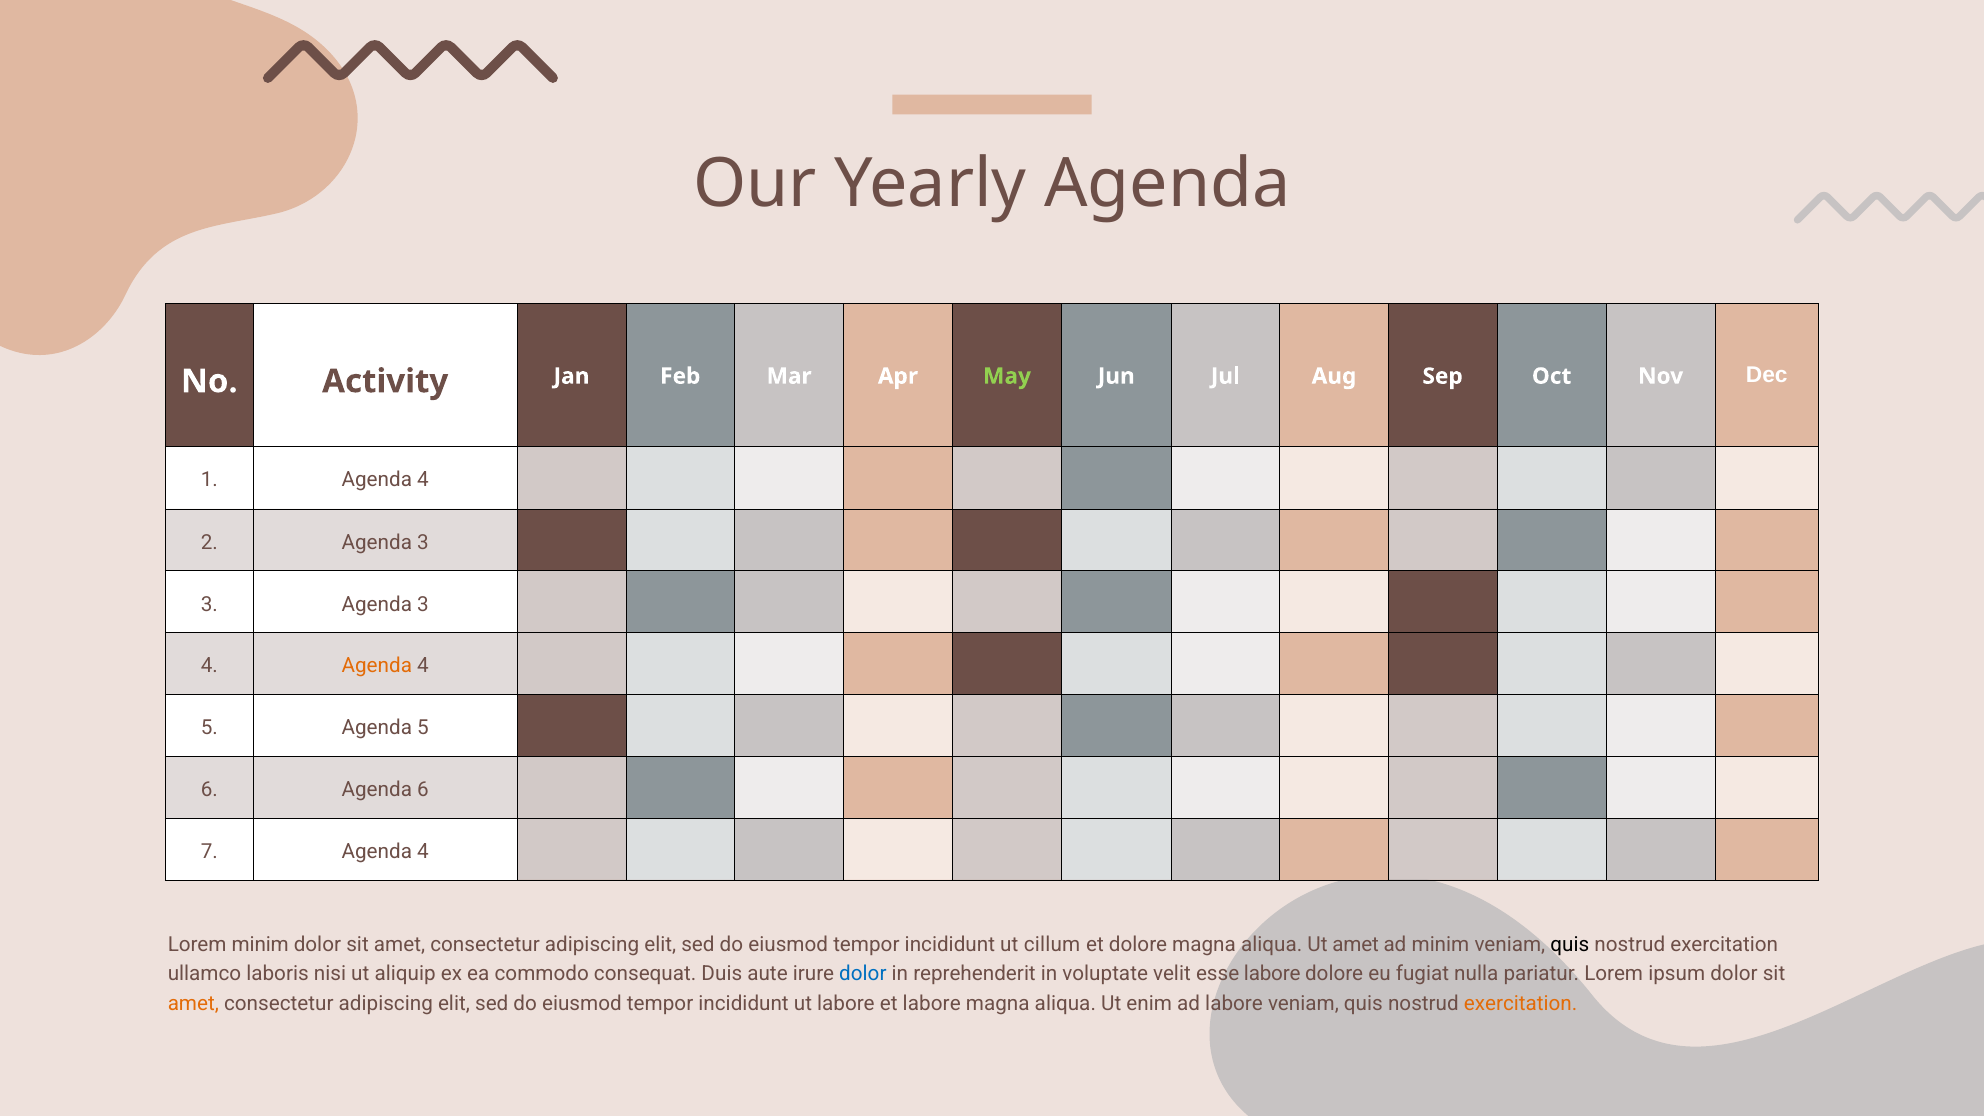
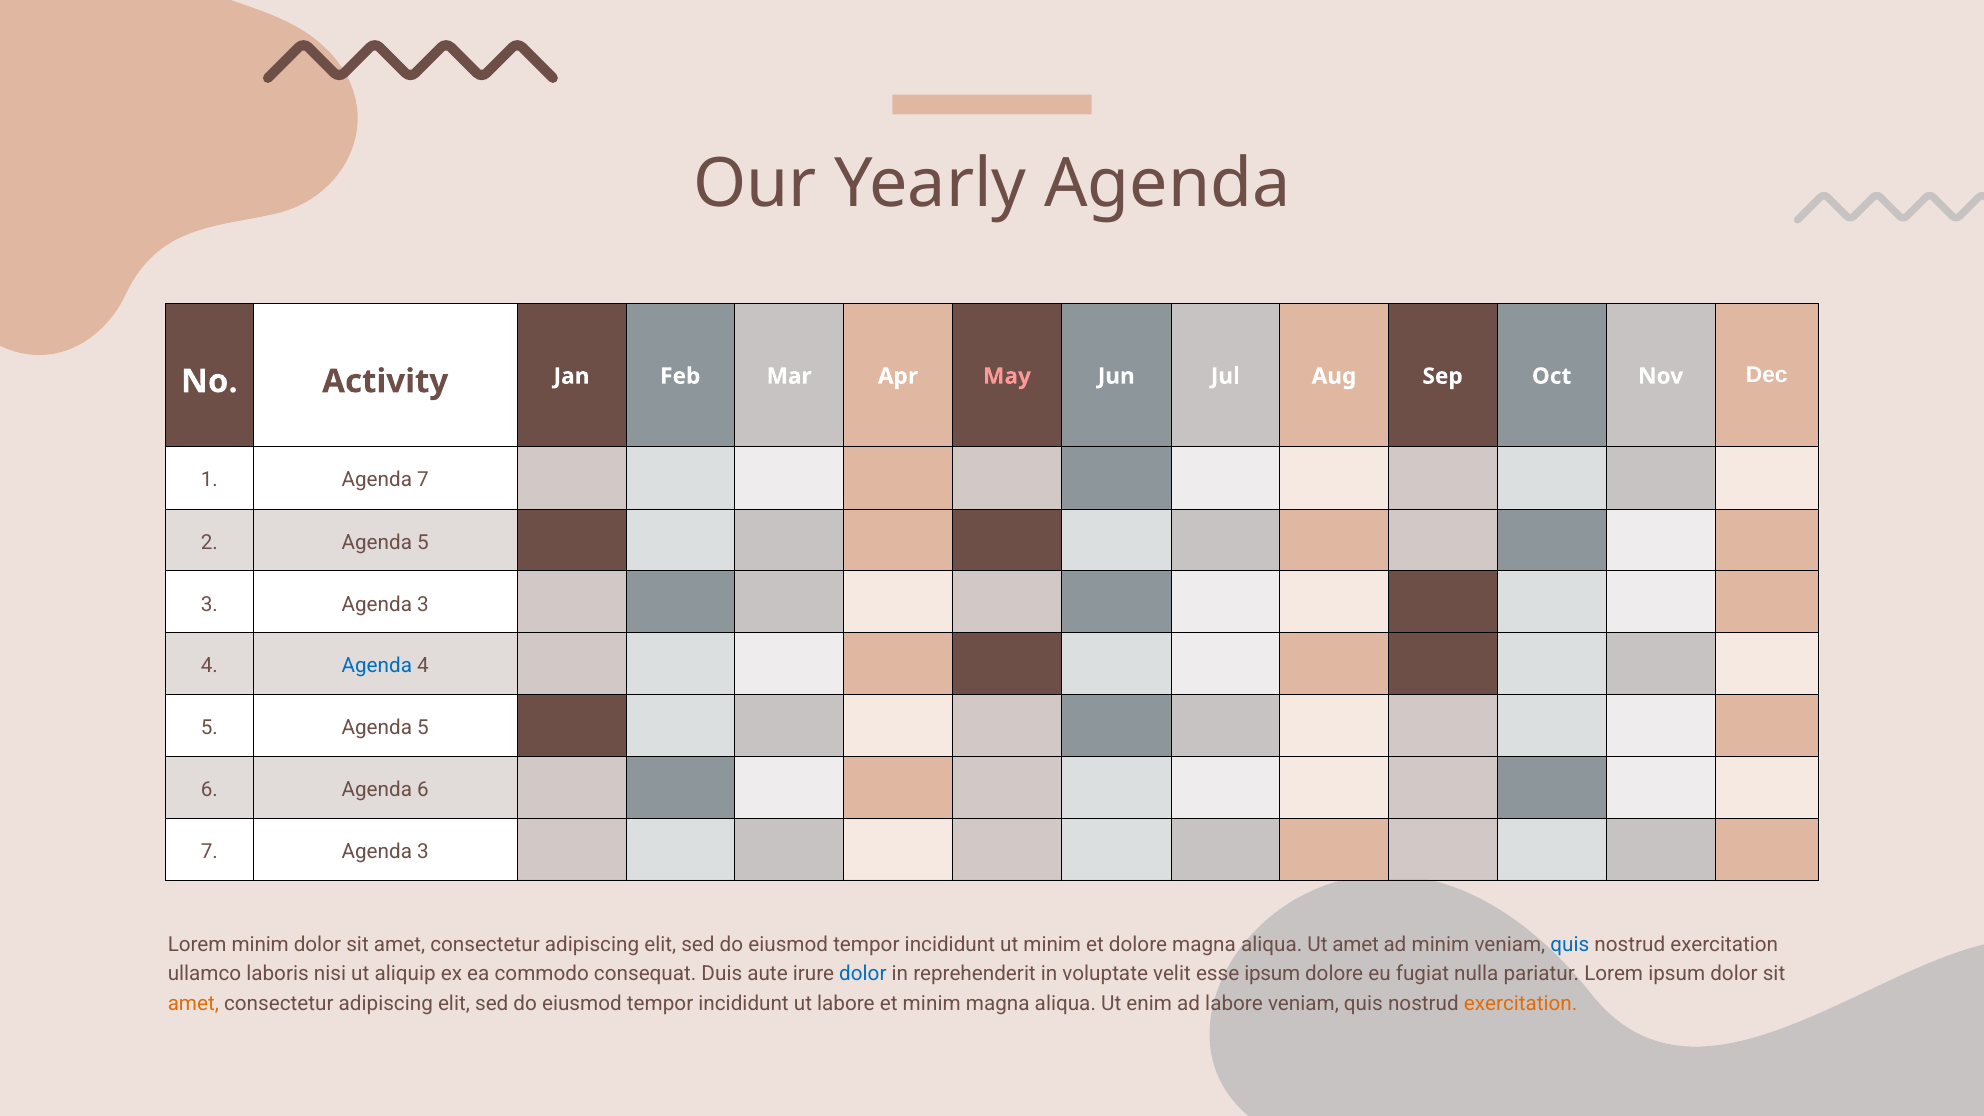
May colour: light green -> pink (1007, 376)
1 Agenda 4: 4 -> 7 (423, 480)
2 Agenda 3: 3 -> 5 (423, 542)
Agenda colour: orange -> blue (377, 666)
7 Agenda 4: 4 -> 3 (423, 852)
ut cillum: cillum -> minim (1052, 944)
quis colour: black -> blue (1570, 944)
esse labore: labore -> ipsum (1272, 974)
et labore: labore -> minim (932, 1004)
